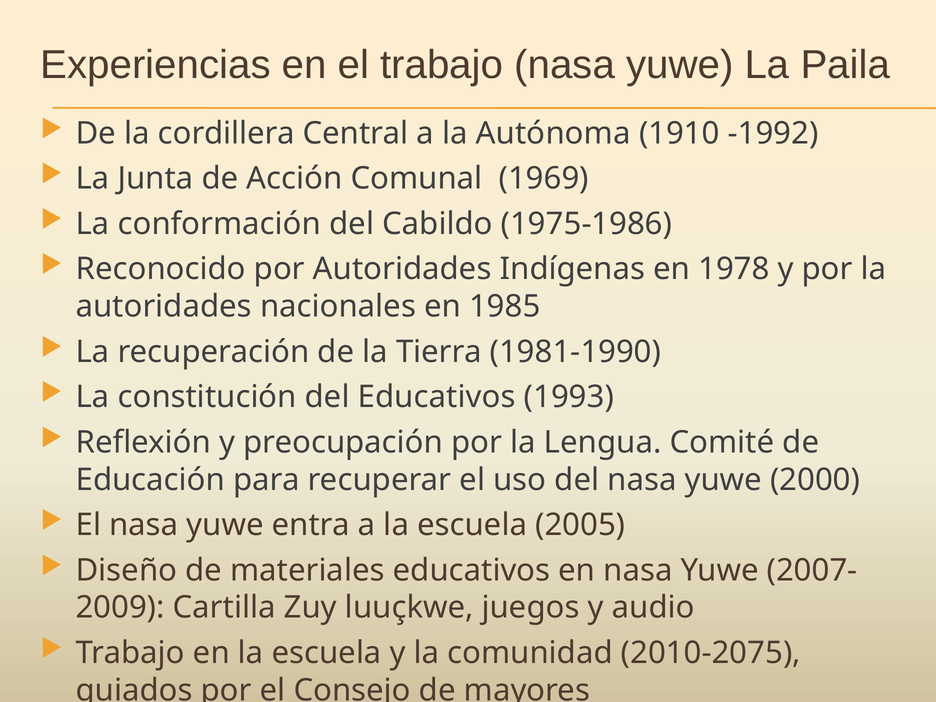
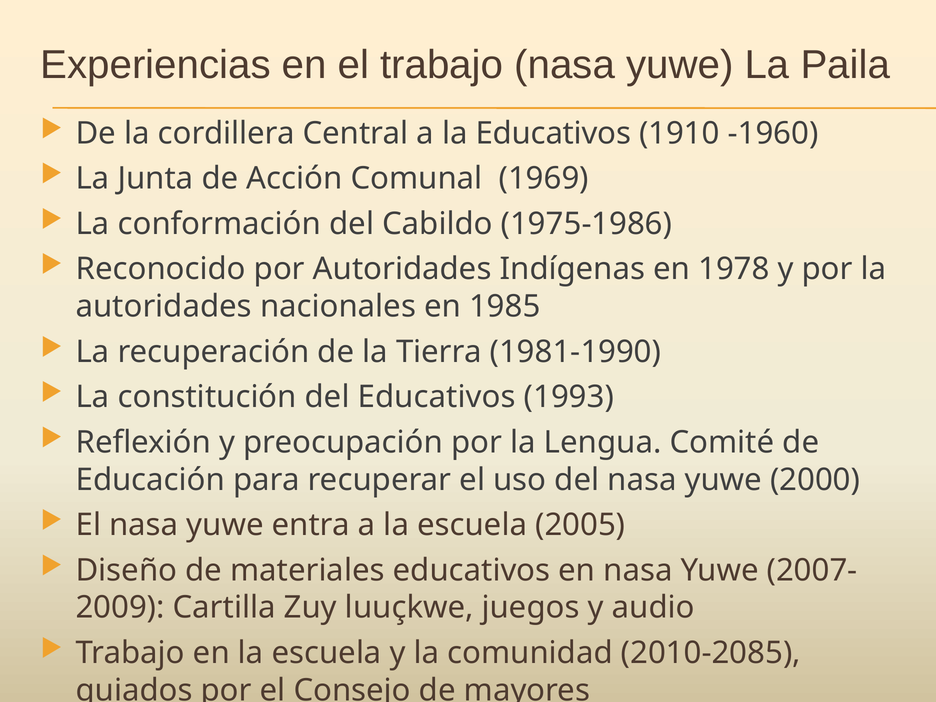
la Autónoma: Autónoma -> Educativos (553, 133)
-1992: -1992 -> -1960 (773, 133)
2010-2075: 2010-2075 -> 2010-2085 (711, 653)
